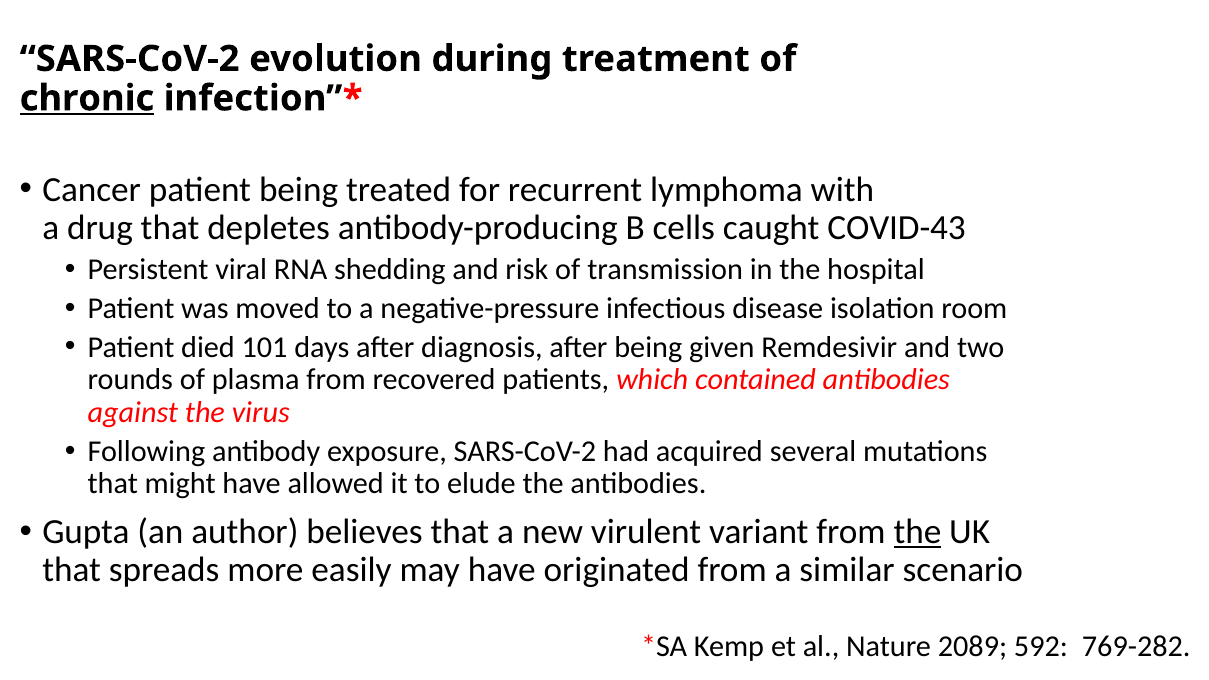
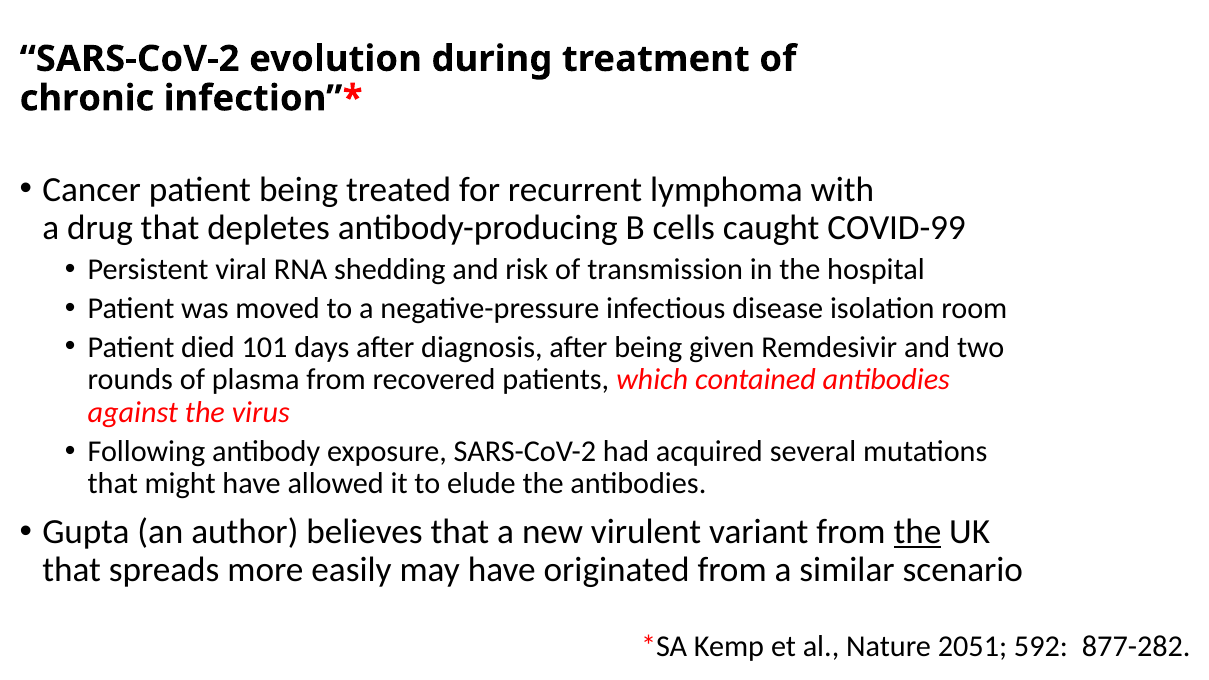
chronic underline: present -> none (87, 98)
COVID-43: COVID-43 -> COVID-99 (897, 228)
2089: 2089 -> 2051 (972, 647)
769-282: 769-282 -> 877-282 (1136, 647)
